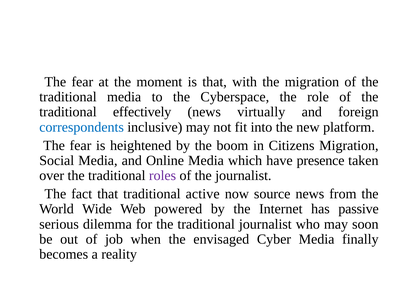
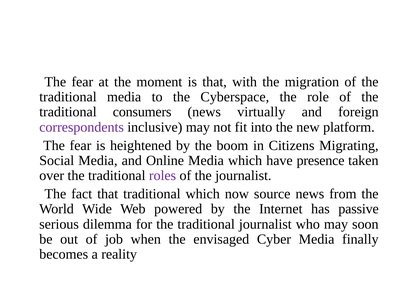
effectively: effectively -> consumers (142, 112)
correspondents colour: blue -> purple (82, 127)
Citizens Migration: Migration -> Migrating (349, 146)
traditional active: active -> which (203, 194)
